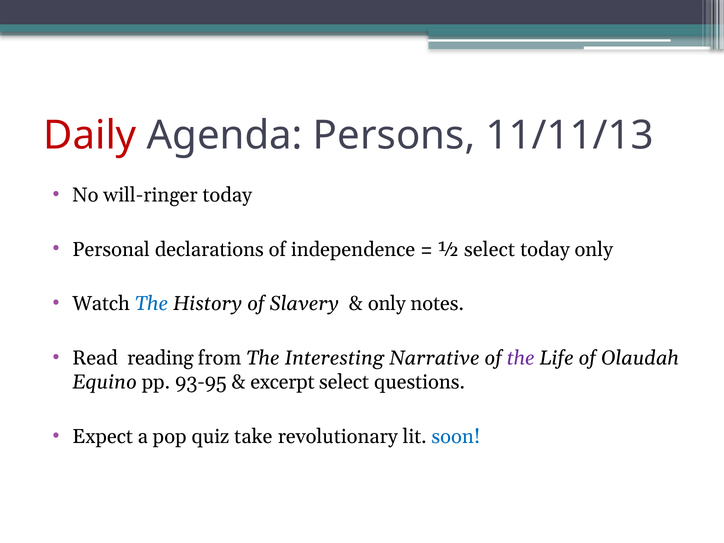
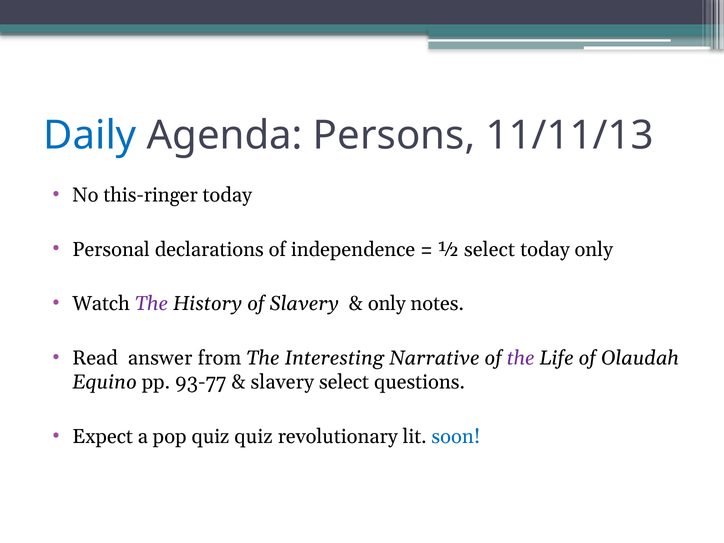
Daily colour: red -> blue (90, 136)
will-ringer: will-ringer -> this-ringer (151, 195)
The colour: blue -> purple (151, 304)
reading: reading -> answer (160, 358)
93-95: 93-95 -> 93-77 (201, 382)
excerpt: excerpt -> slavery (282, 382)
quiz take: take -> quiz (253, 437)
